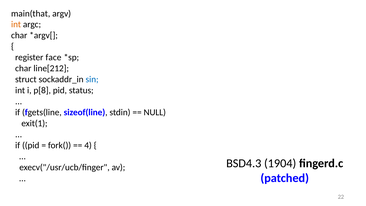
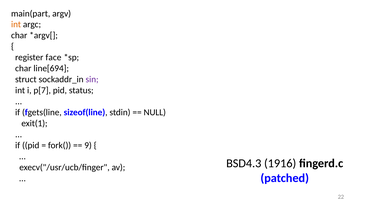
main(that: main(that -> main(part (31, 13)
line[212: line[212 -> line[694 (51, 68)
sin colour: blue -> purple (92, 79)
p[8: p[8 -> p[7 (42, 90)
4: 4 -> 9 (88, 145)
1904: 1904 -> 1916 (280, 163)
